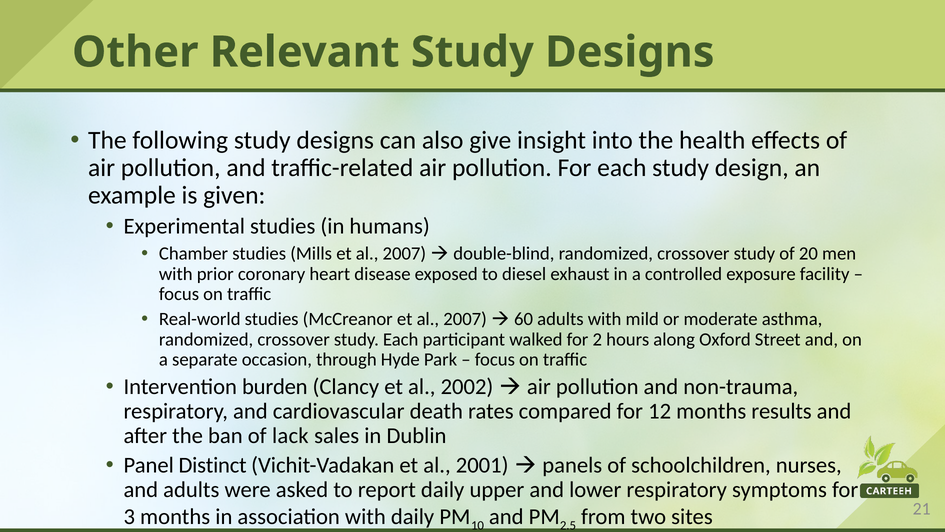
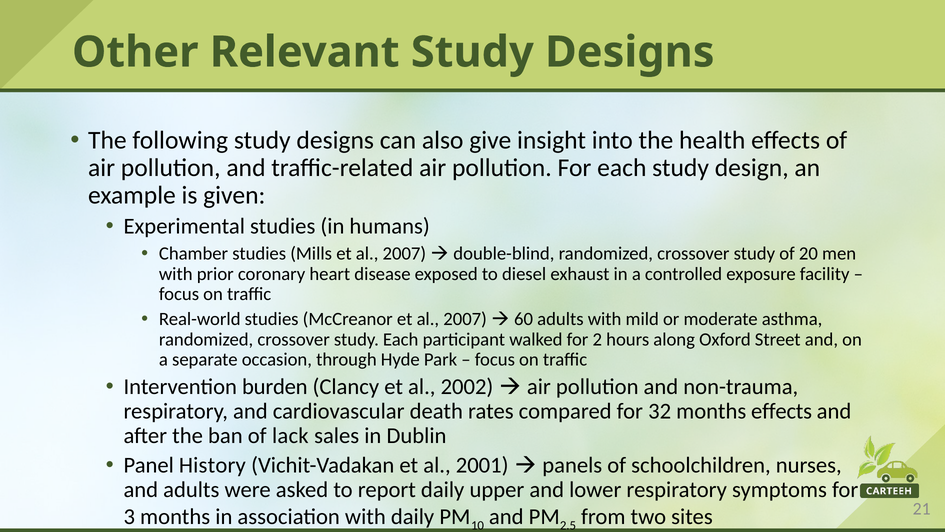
12: 12 -> 32 (660, 411)
months results: results -> effects (782, 411)
Distinct: Distinct -> History (212, 465)
